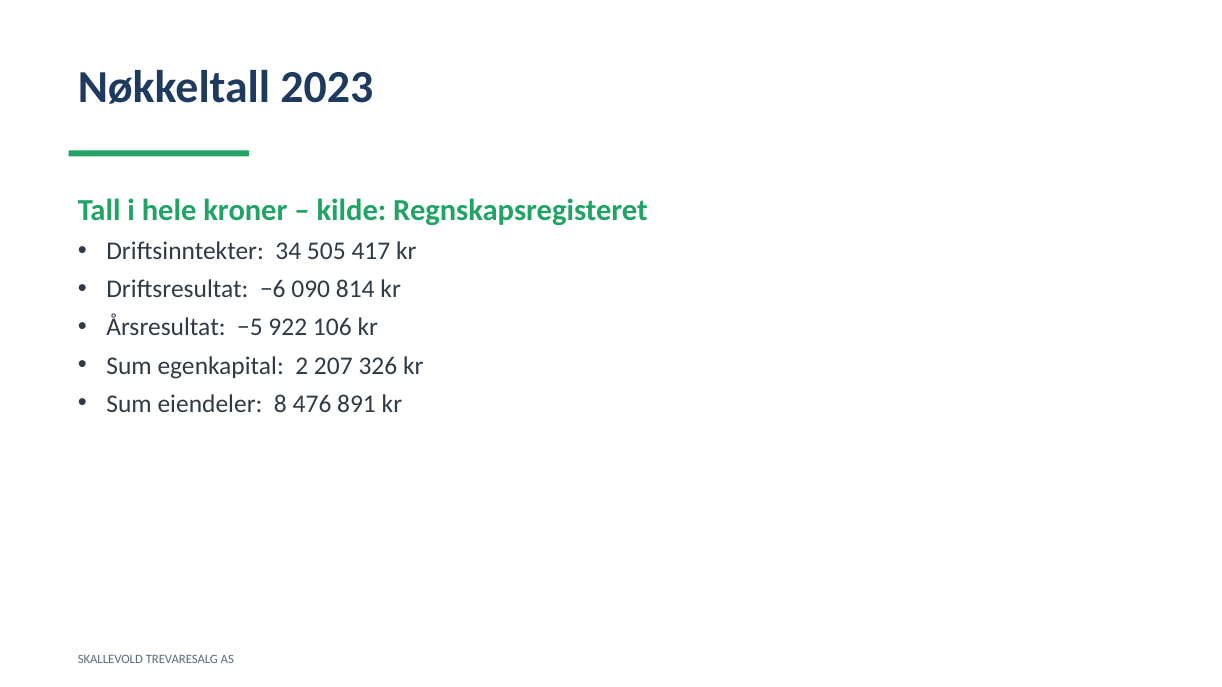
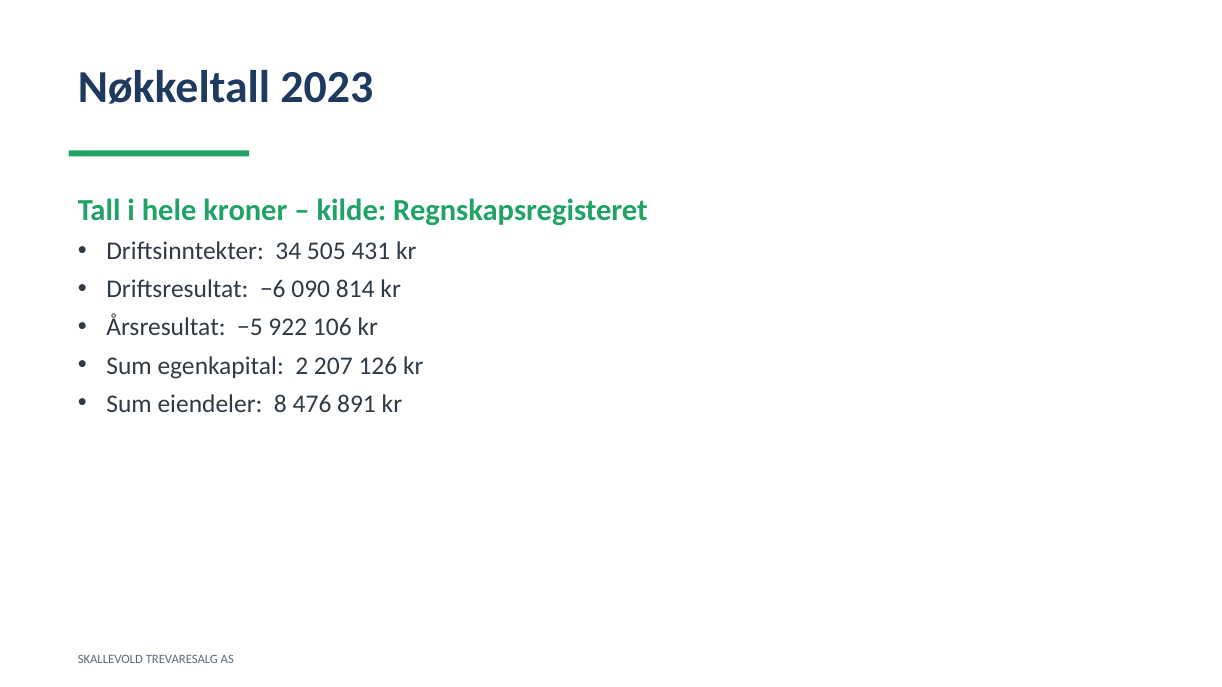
417: 417 -> 431 (371, 251)
326: 326 -> 126 (378, 366)
